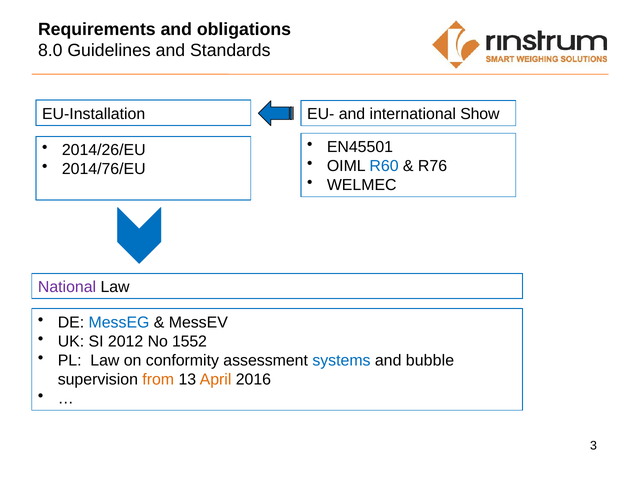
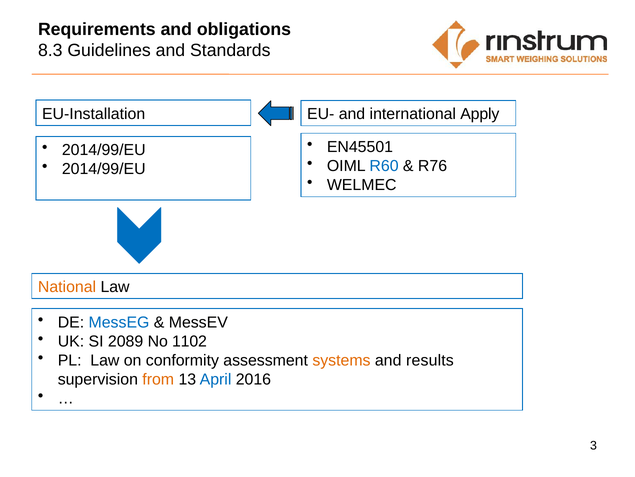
8.0: 8.0 -> 8.3 (50, 51)
Show: Show -> Apply (480, 114)
2014/26/EU: 2014/26/EU -> 2014/99/EU (104, 150)
2014/76/EU: 2014/76/EU -> 2014/99/EU (104, 169)
National colour: purple -> orange (67, 287)
2012: 2012 -> 2089 (126, 341)
1552: 1552 -> 1102 (189, 341)
systems colour: blue -> orange (341, 360)
bubble: bubble -> results (430, 360)
April colour: orange -> blue (216, 379)
